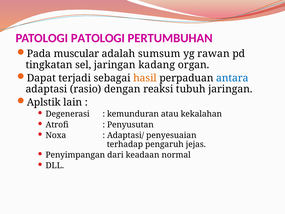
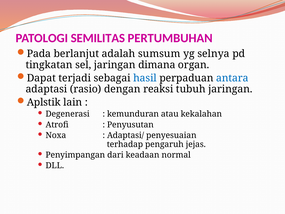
PATOLOGI PATOLOGI: PATOLOGI -> SEMILITAS (98, 38)
muscular: muscular -> berlanjut (76, 54)
rawan: rawan -> selnya (213, 54)
kadang: kadang -> dimana (157, 65)
hasil colour: orange -> blue (145, 78)
